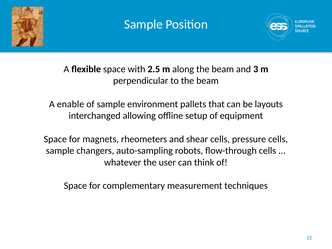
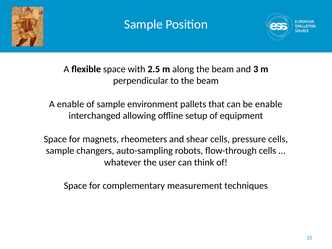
be layouts: layouts -> enable (269, 104)
